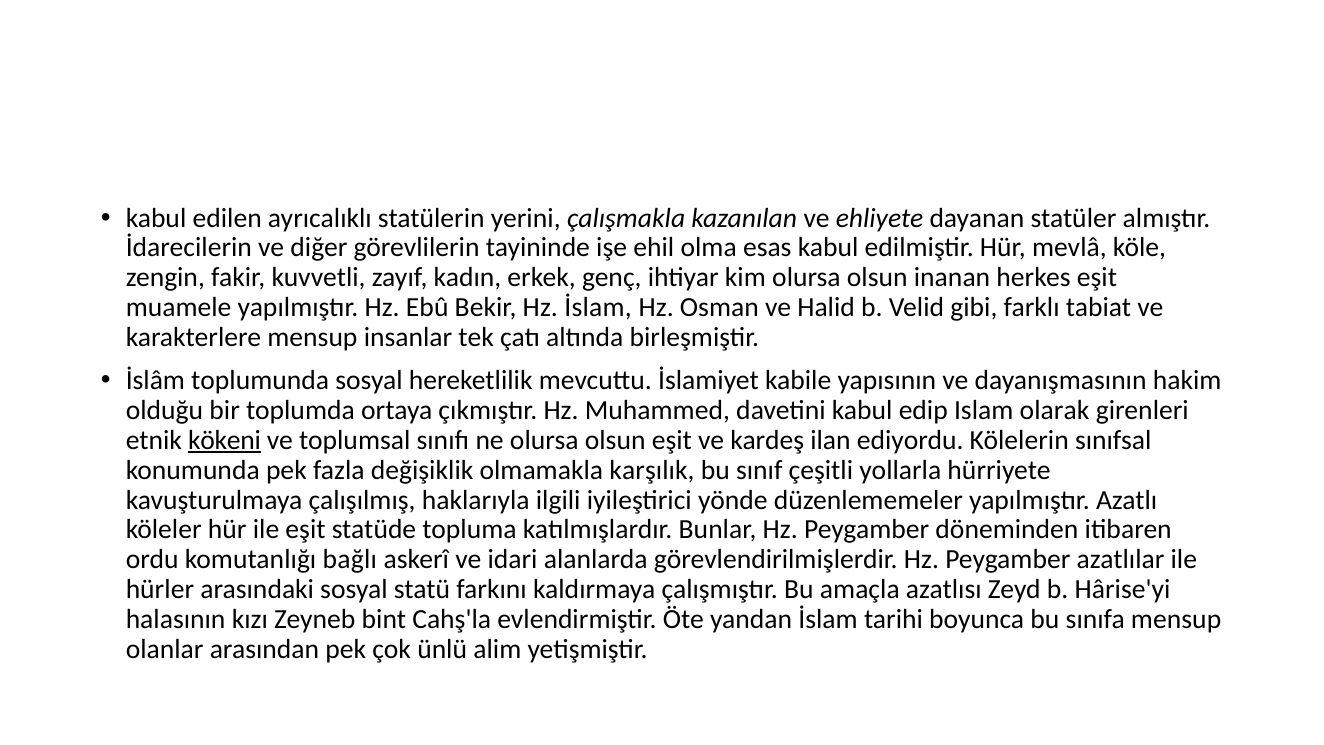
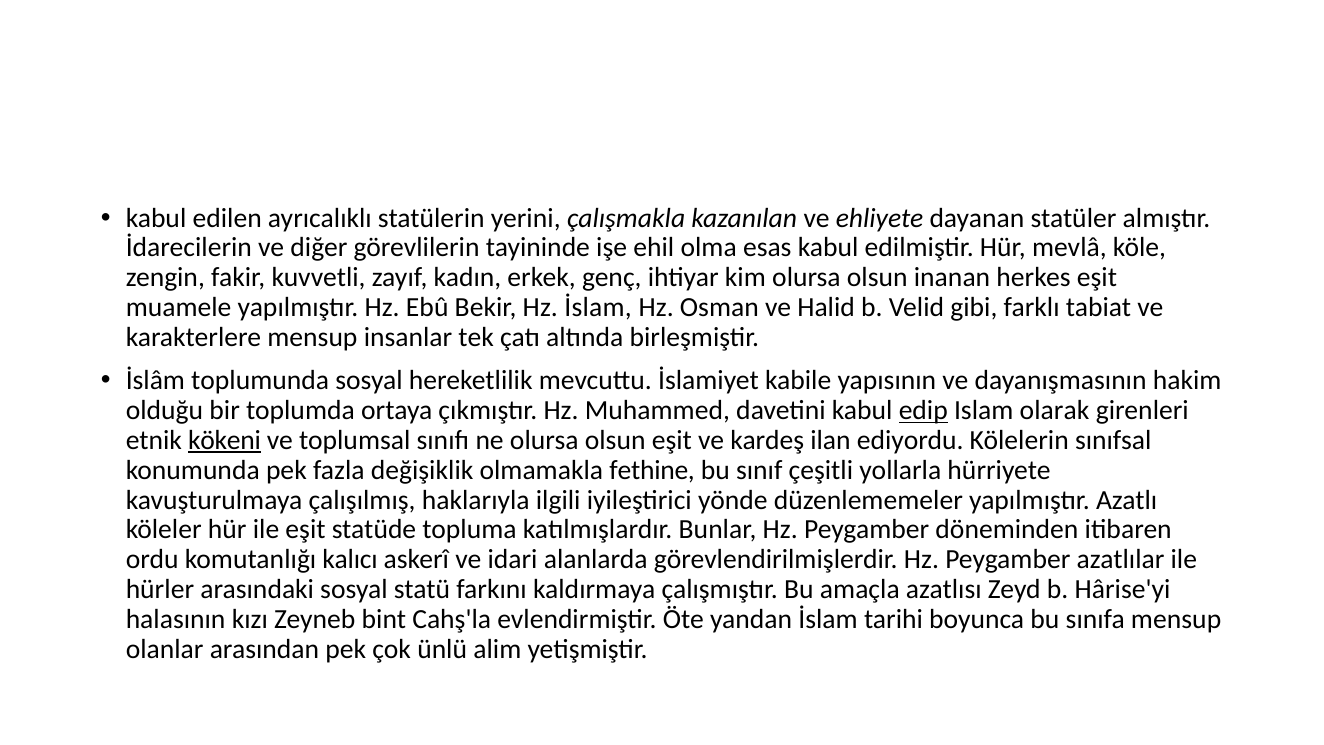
edip underline: none -> present (923, 410)
karşılık: karşılık -> fethine (652, 470)
bağlı: bağlı -> kalıcı (350, 559)
